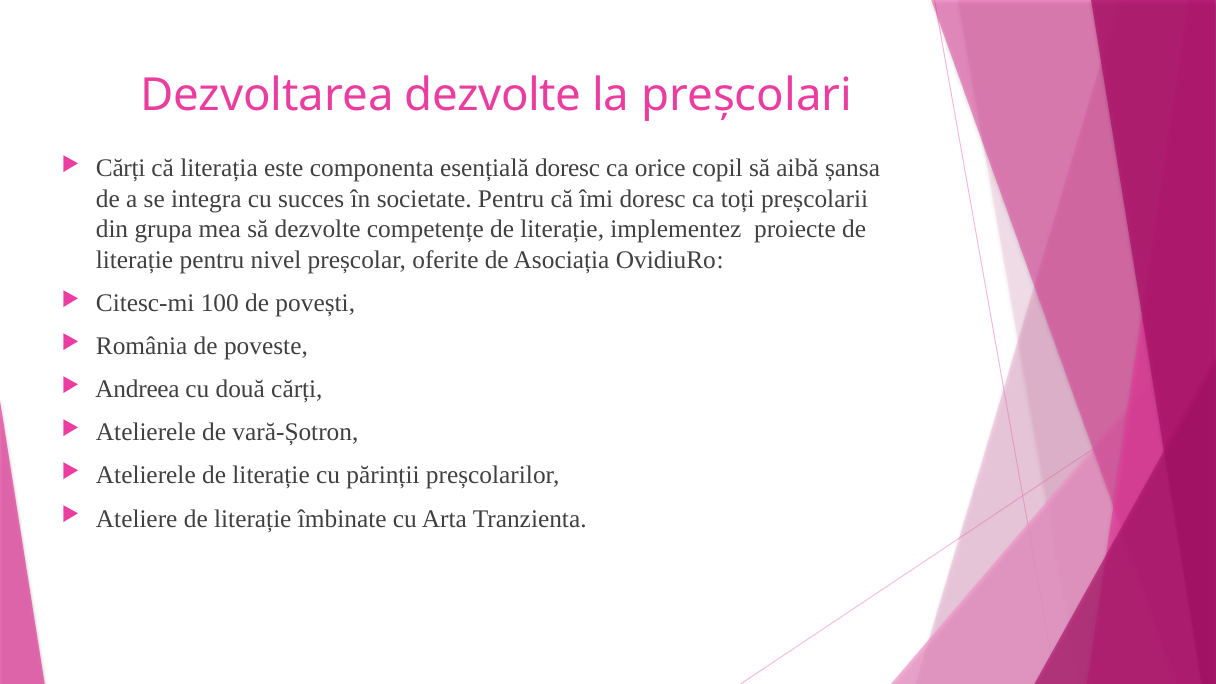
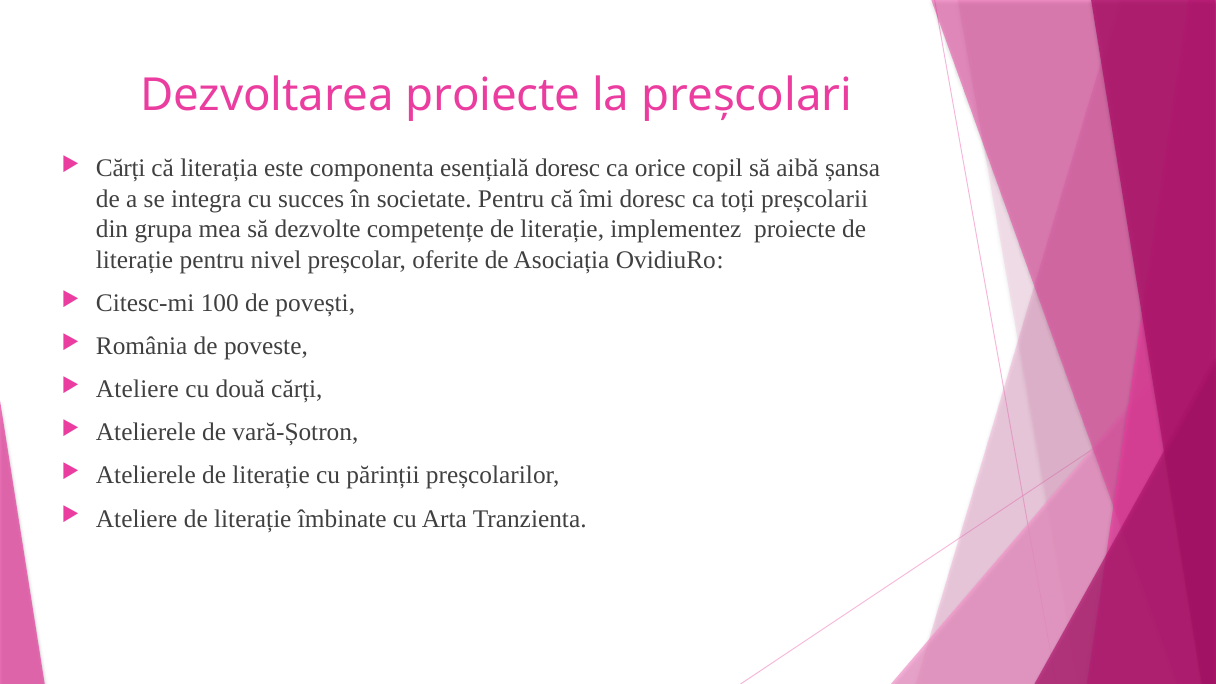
Dezvoltarea dezvolte: dezvolte -> proiecte (493, 96)
Andreea: Andreea -> Ateliere (137, 389)
